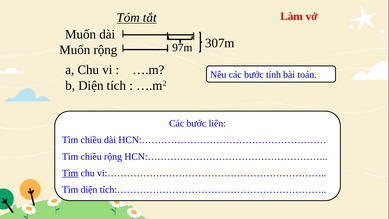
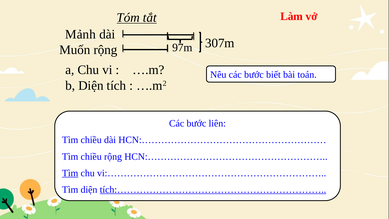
Muốn: Muốn -> Mảnh (80, 34)
tính: tính -> biết (273, 75)
tích:……………………………………………………… underline: none -> present (213, 189)
